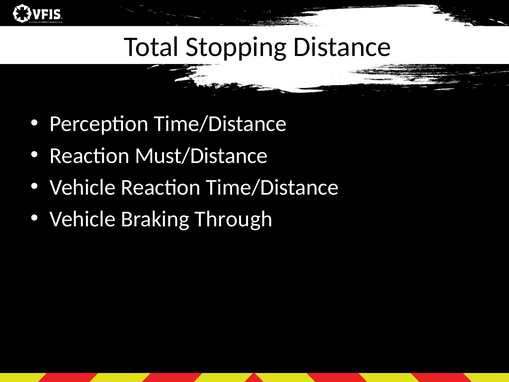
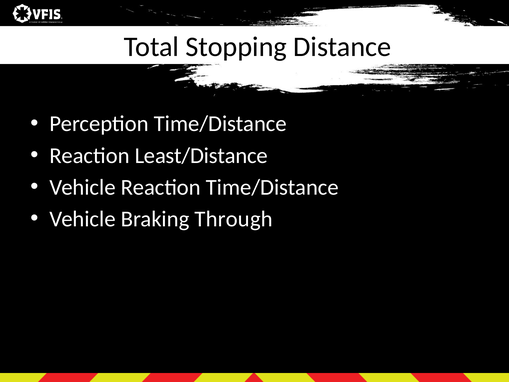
Must/Distance: Must/Distance -> Least/Distance (201, 155)
